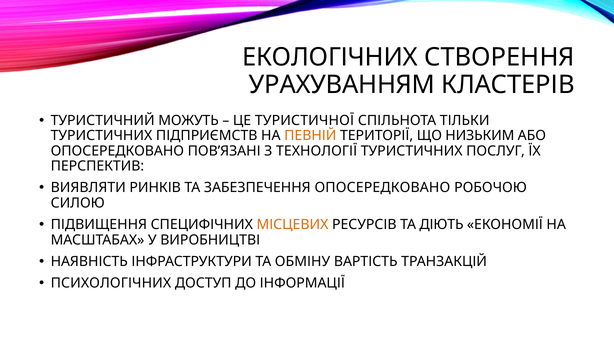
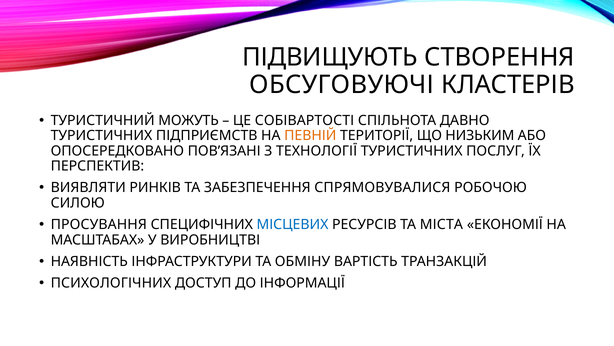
ЕКОЛОГІЧНИХ: ЕКОЛОГІЧНИХ -> ПІДВИЩУЮТЬ (330, 57)
УРАХУВАННЯМ: УРАХУВАННЯМ -> ОБСУГОВУЮЧІ (342, 85)
ТУРИСТИЧНОЇ: ТУРИСТИЧНОЇ -> СОБІВАРТОСТІ (304, 120)
ТІЛЬКИ: ТІЛЬКИ -> ДАВНО (465, 120)
ЗАБЕЗПЕЧЕННЯ ОПОСЕРЕДКОВАНО: ОПОСЕРЕДКОВАНО -> СПРЯМОВУВАЛИСЯ (382, 187)
ПІДВИЩЕННЯ: ПІДВИЩЕННЯ -> ПРОСУВАННЯ (99, 224)
МІСЦЕВИХ colour: orange -> blue (292, 224)
ДІЮТЬ: ДІЮТЬ -> МІСТА (441, 224)
